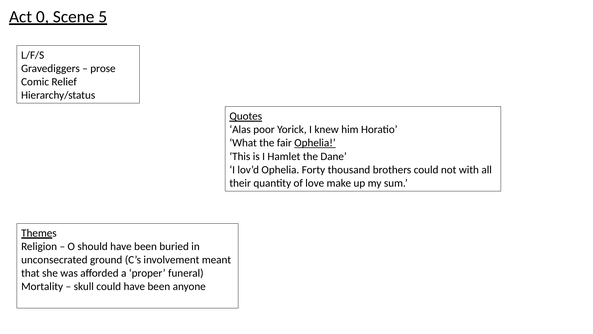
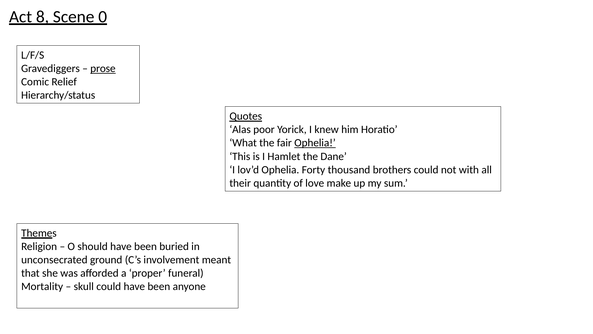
0: 0 -> 8 (42, 17)
5: 5 -> 0 (103, 17)
prose underline: none -> present (103, 68)
